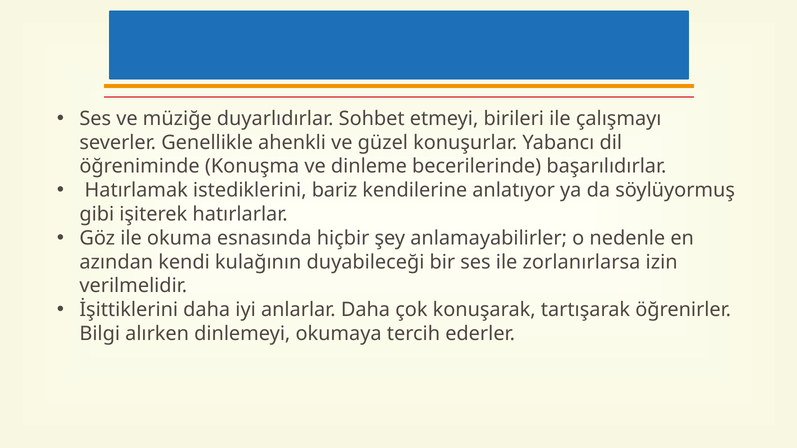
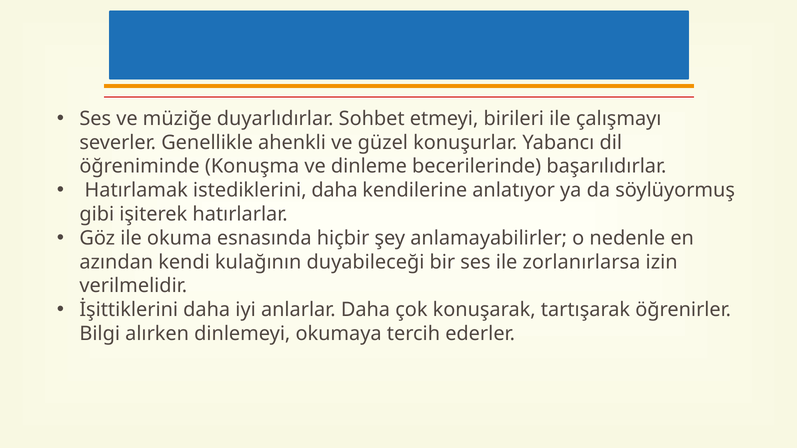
istediklerini bariz: bariz -> daha (335, 190)
